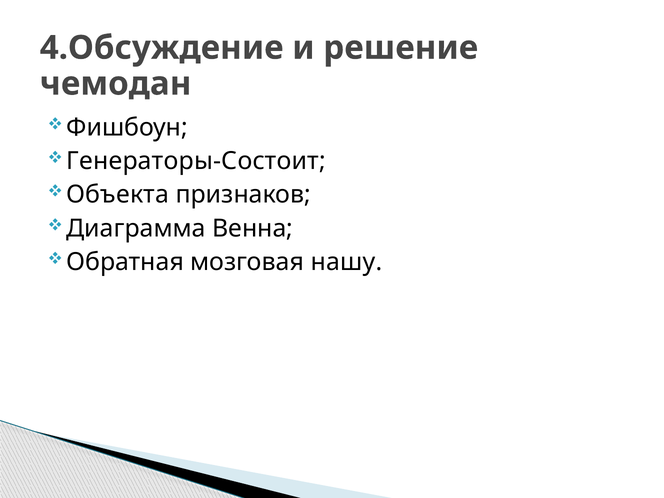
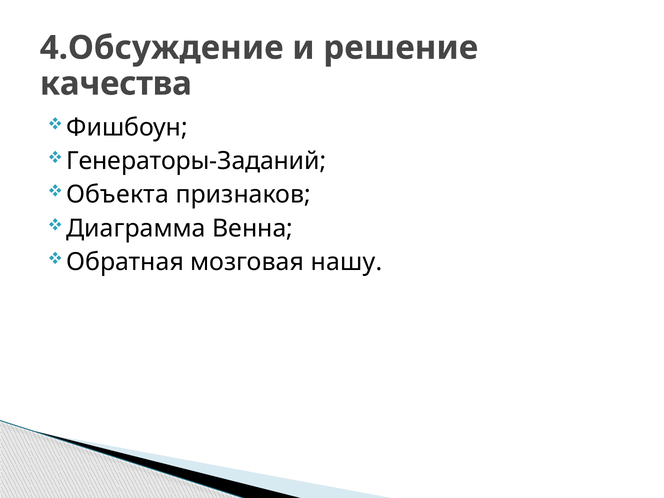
чемодан: чемодан -> качества (116, 84)
Генераторы-Состоит: Генераторы-Состоит -> Генераторы-Заданий (196, 161)
